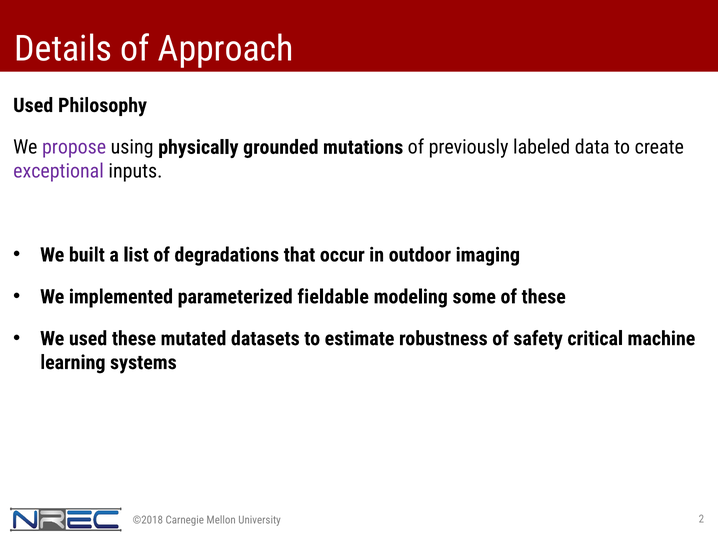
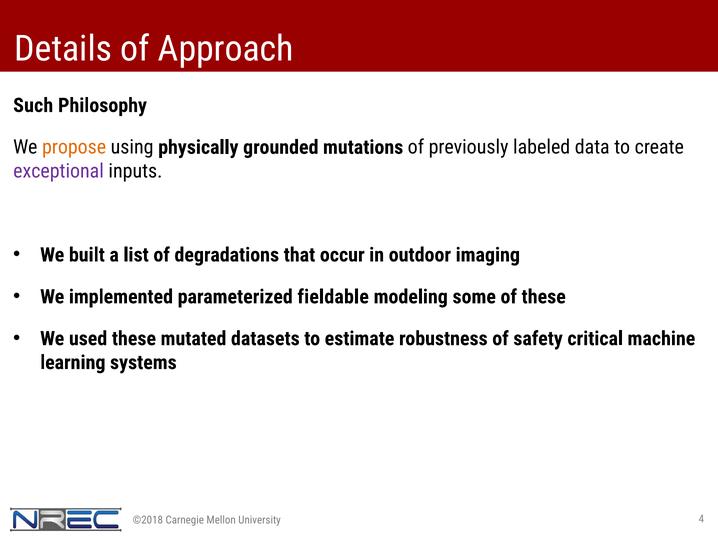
Used: Used -> Such (33, 106)
propose colour: purple -> orange (74, 147)
2: 2 -> 4 (701, 520)
